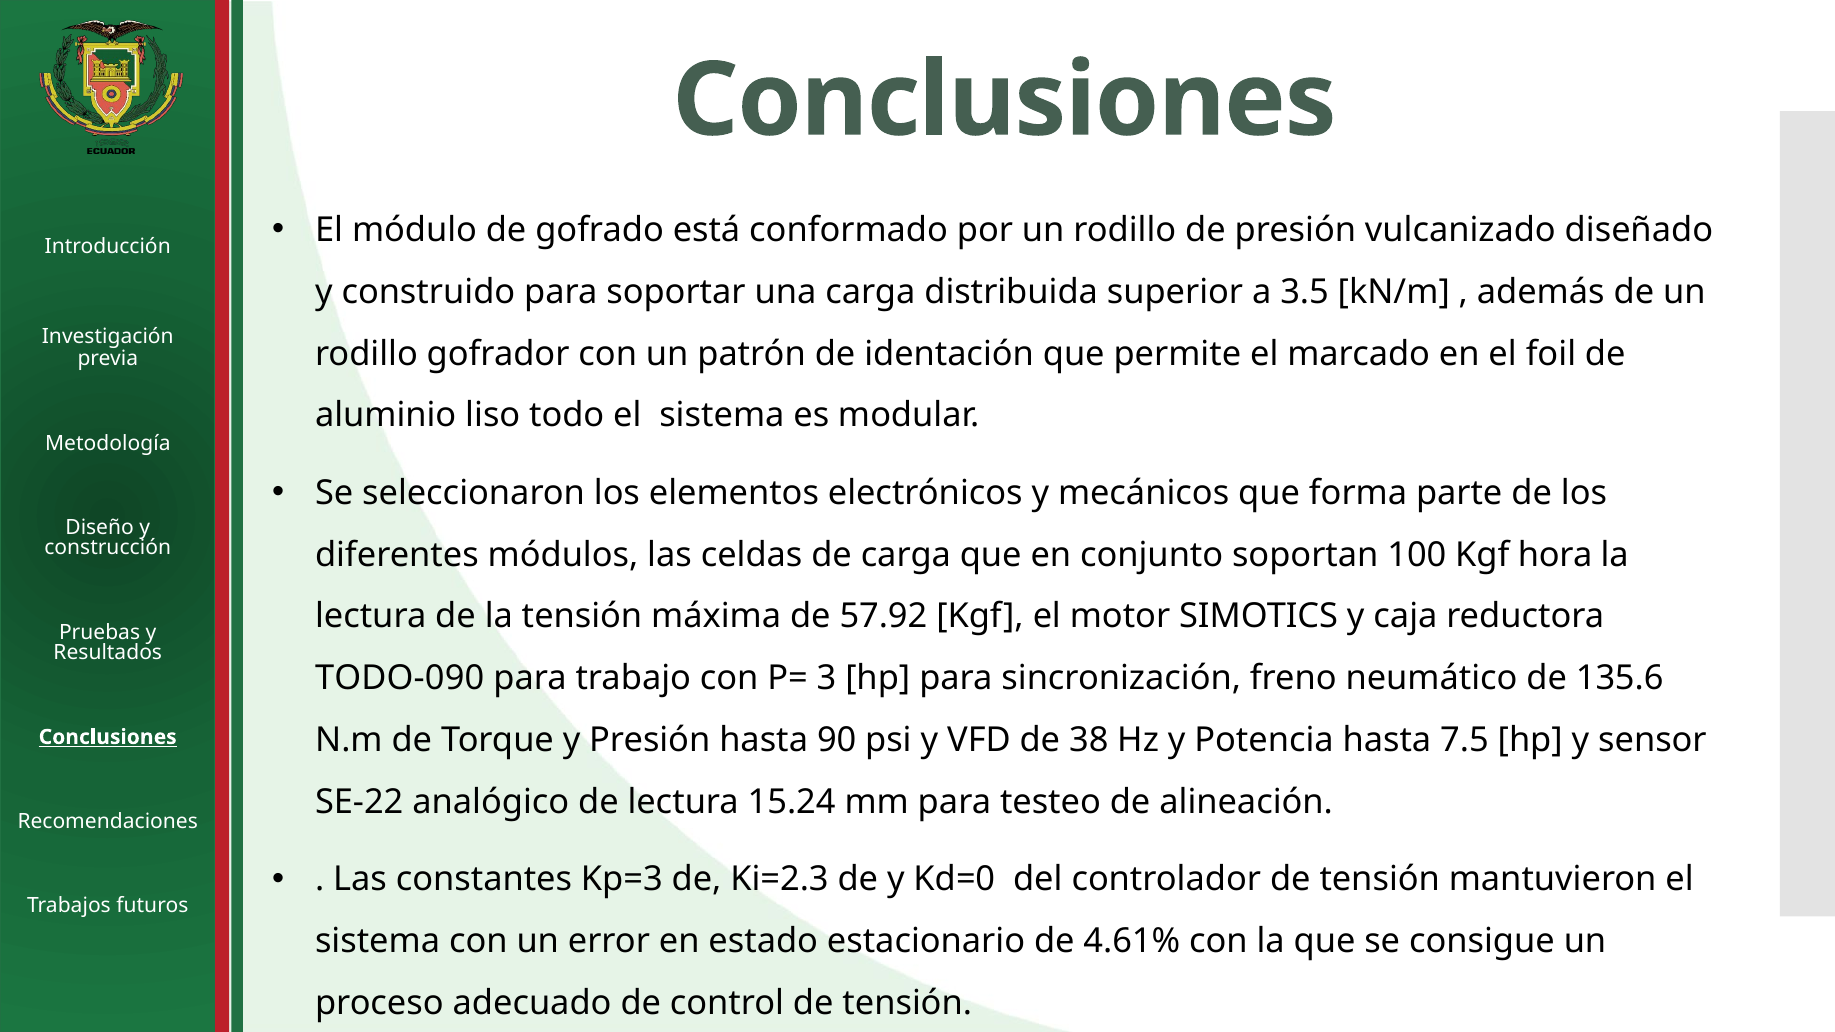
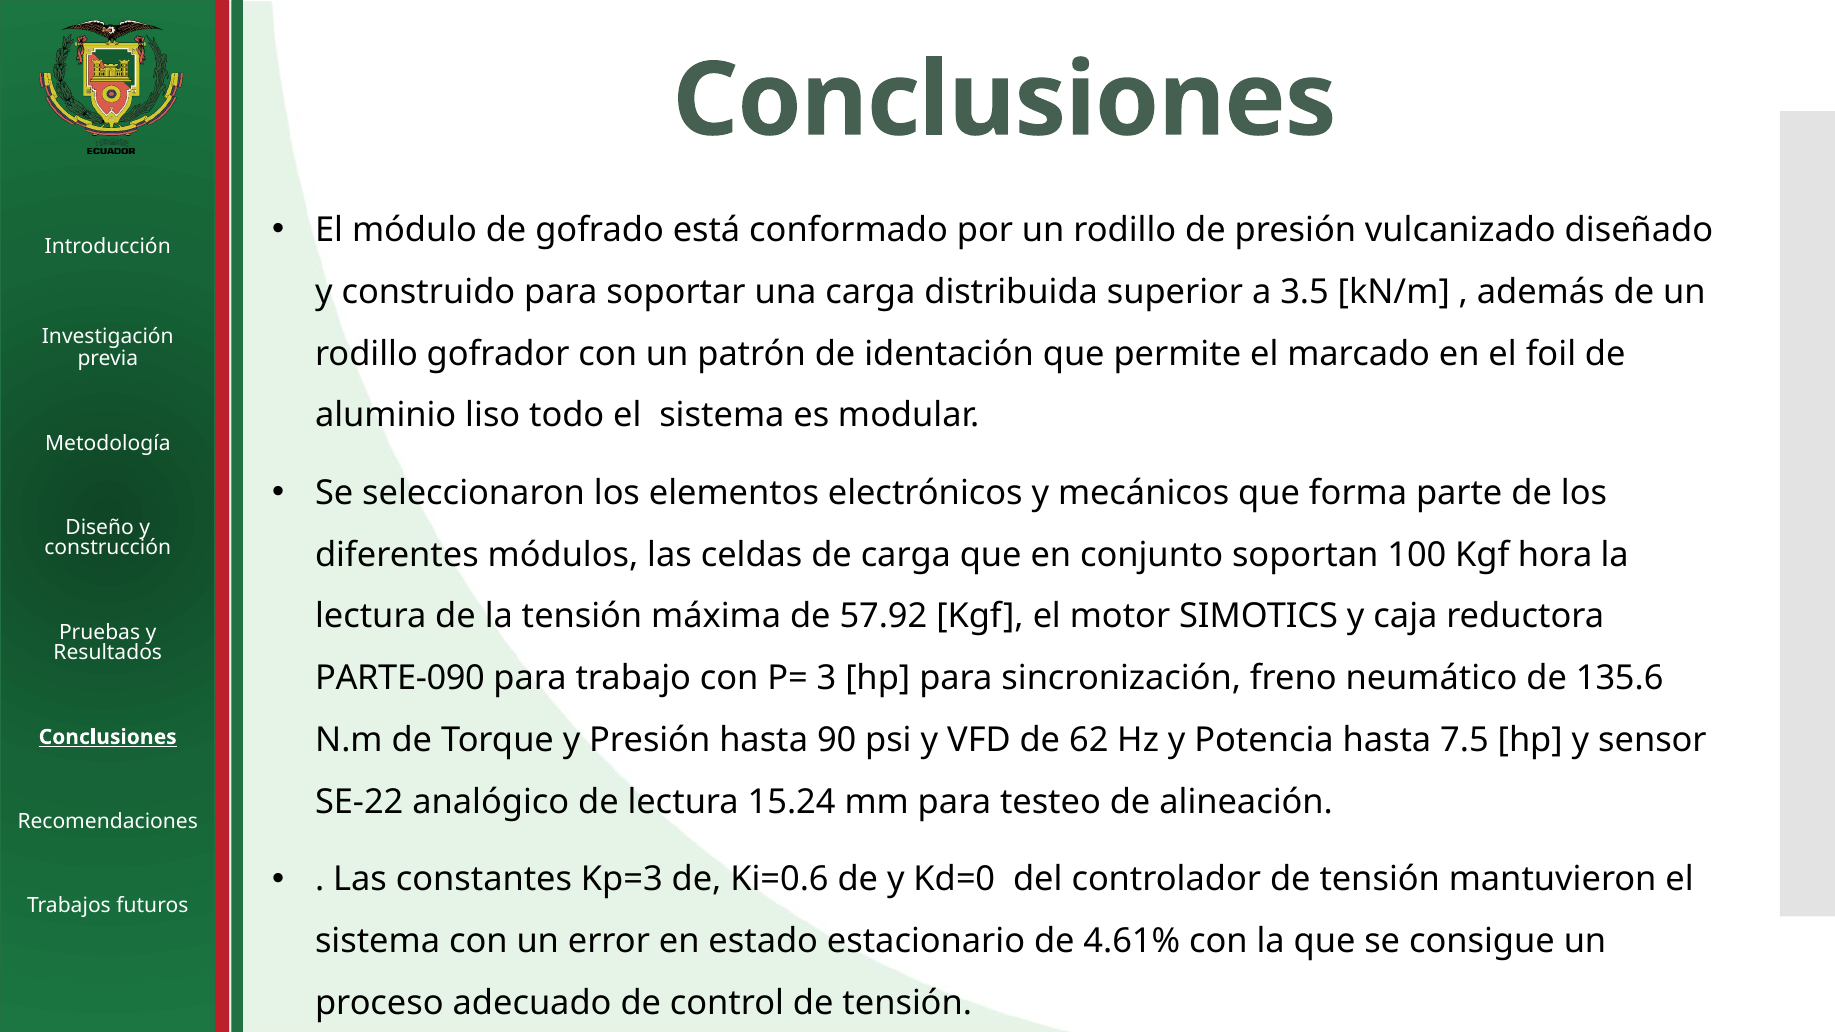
TODO-090: TODO-090 -> PARTE-090 (400, 679)
38: 38 -> 62 (1089, 741)
Ki=2.3: Ki=2.3 -> Ki=0.6 (780, 880)
